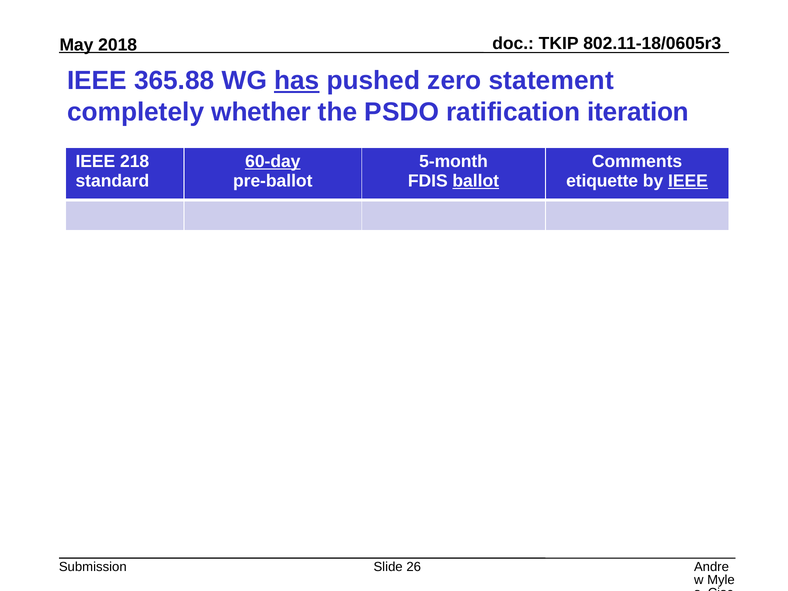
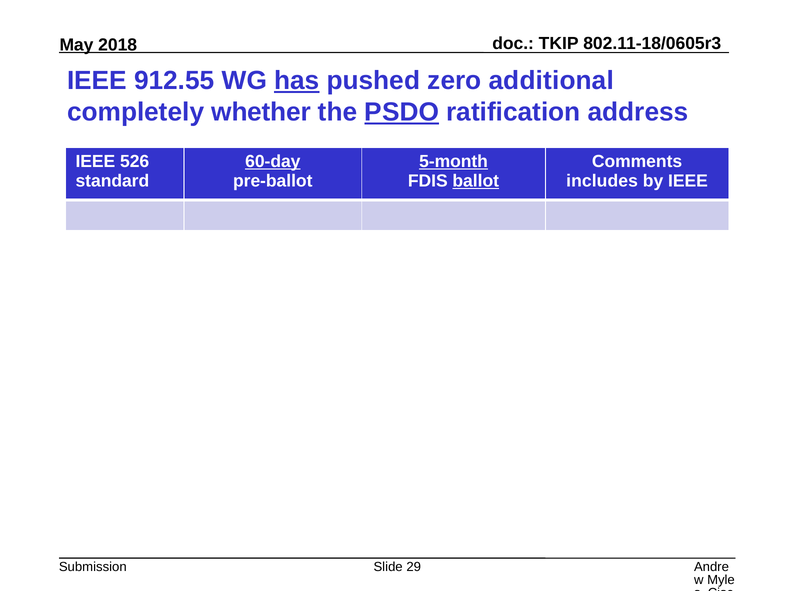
365.88: 365.88 -> 912.55 (174, 81)
statement: statement -> additional (551, 81)
PSDO underline: none -> present (402, 112)
iteration: iteration -> address (638, 112)
218: 218 -> 526 (135, 161)
5-month underline: none -> present (454, 161)
etiquette: etiquette -> includes (602, 181)
IEEE underline: present -> none (688, 181)
26: 26 -> 29 (414, 567)
